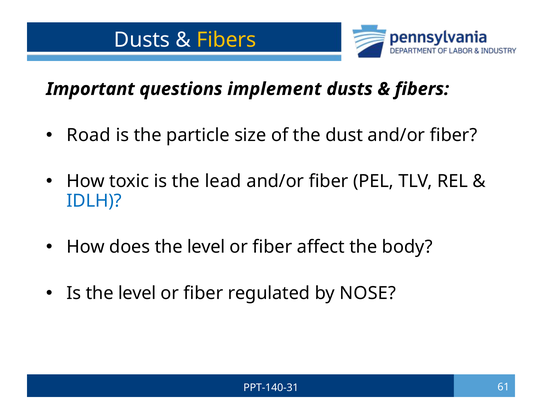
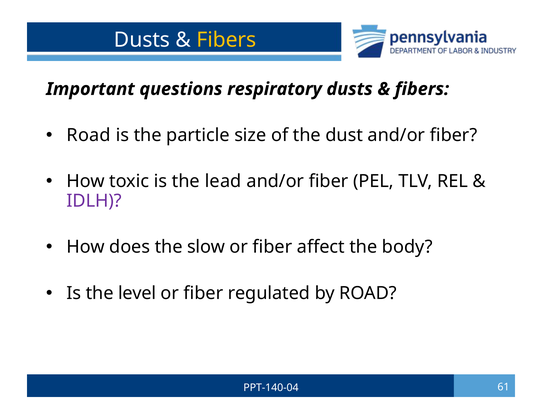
implement: implement -> respiratory (275, 89)
IDLH colour: blue -> purple (94, 201)
does the level: level -> slow (206, 247)
by NOSE: NOSE -> ROAD (368, 294)
PPT-140-31: PPT-140-31 -> PPT-140-04 (271, 388)
